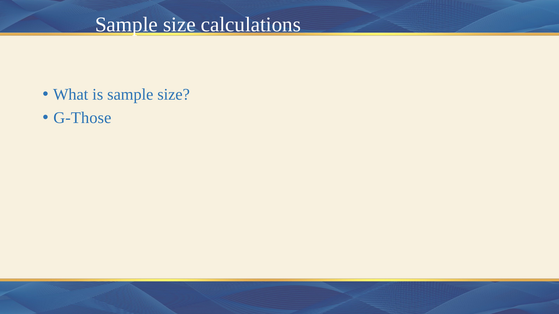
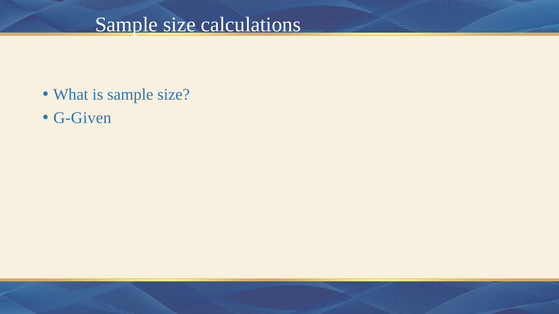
G-Those: G-Those -> G-Given (82, 118)
